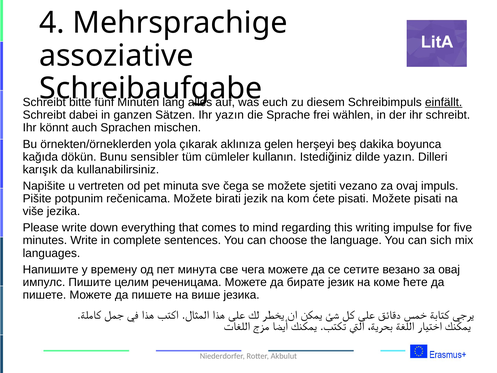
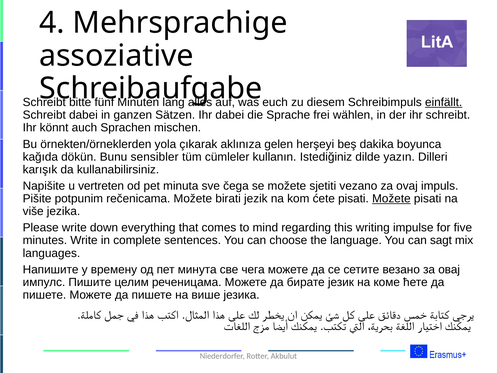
Ihr yazın: yazın -> dabei (230, 115)
Možete underline: none -> present (391, 199)
sich: sich -> sagt (441, 240)
